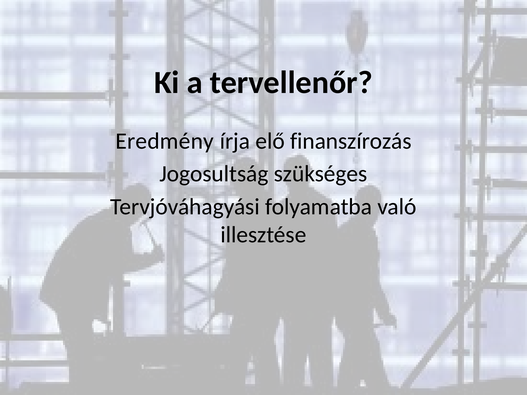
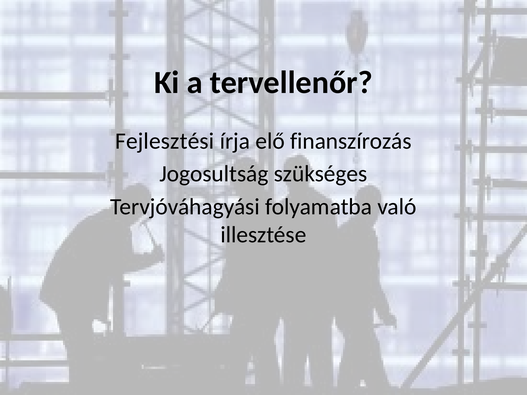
Eredmény: Eredmény -> Fejlesztési (165, 141)
